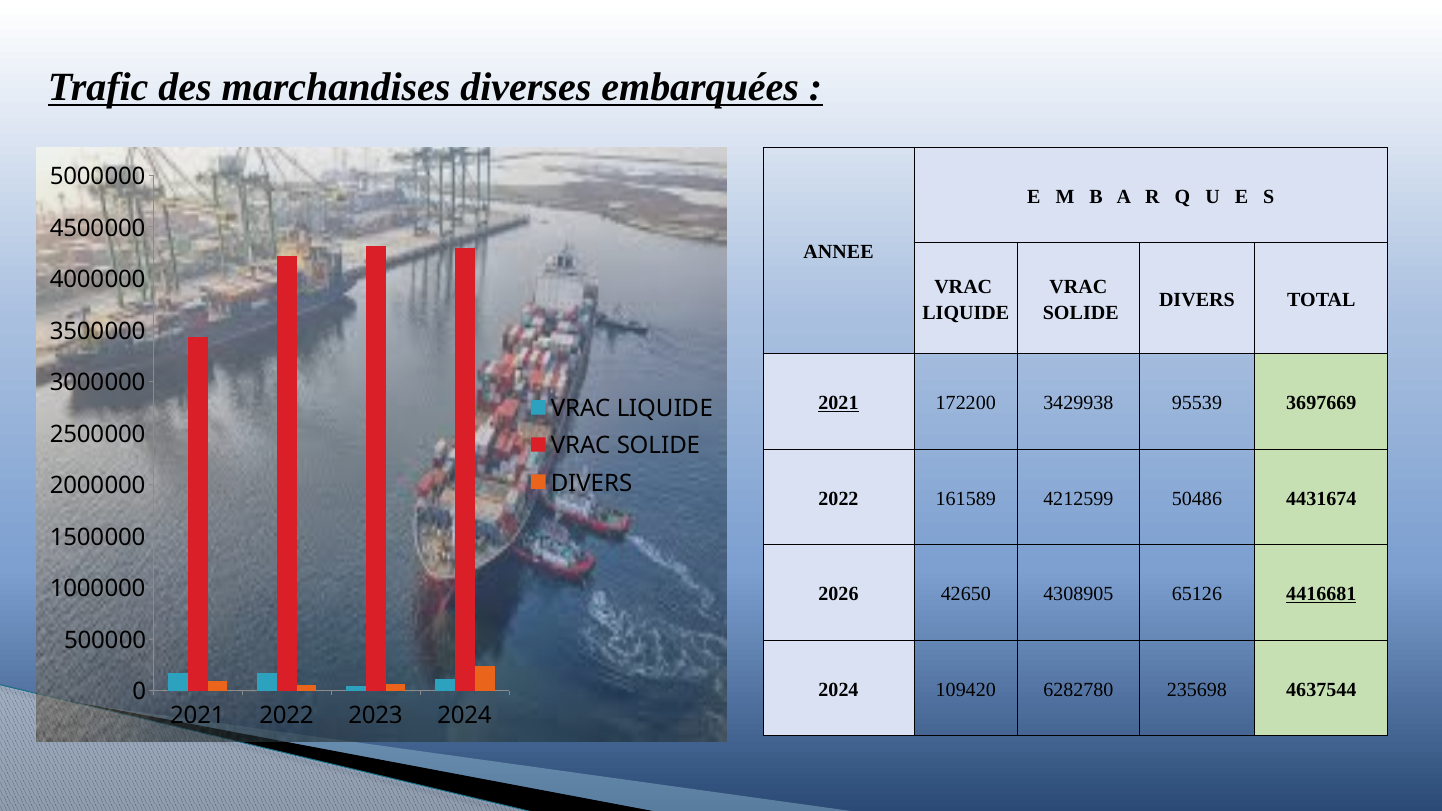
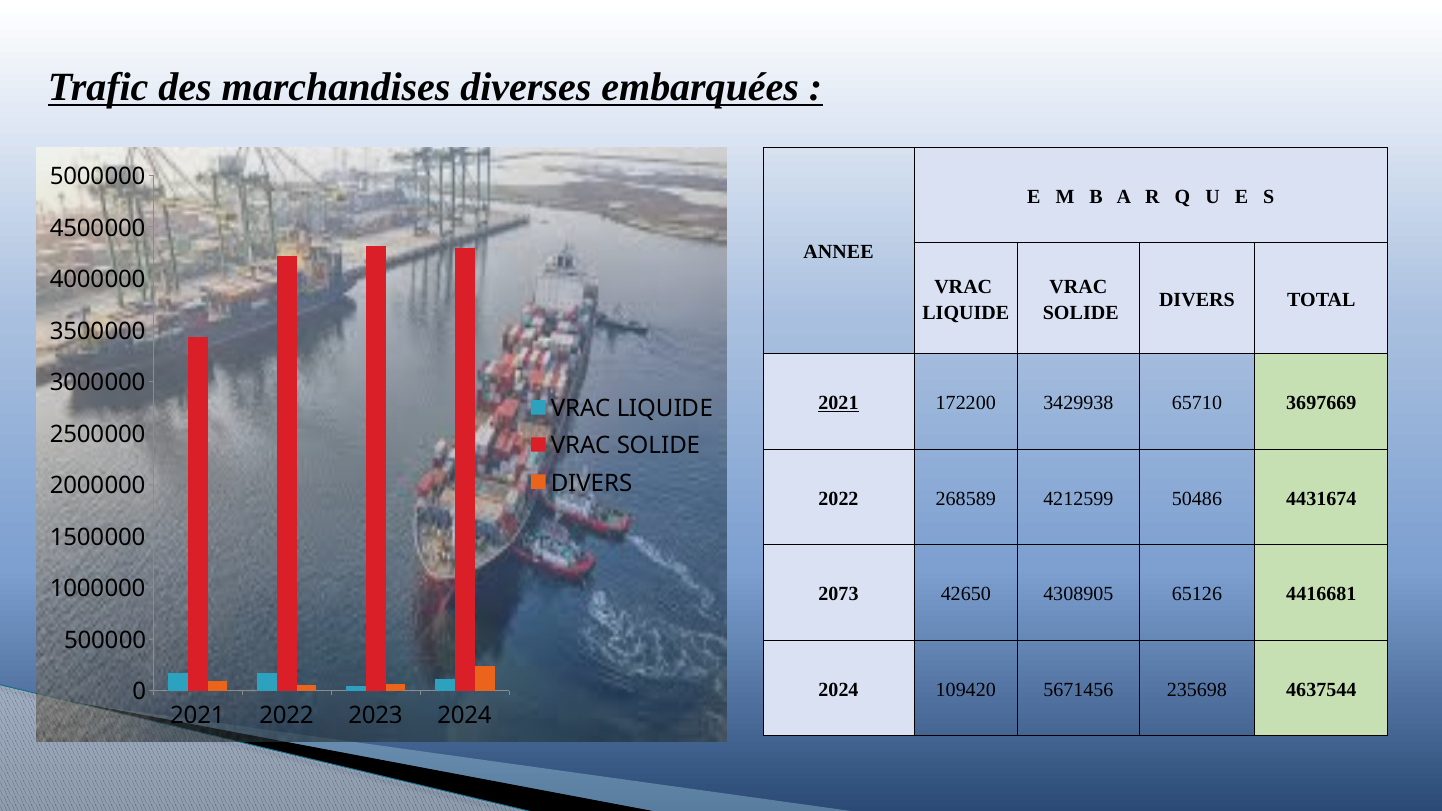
95539: 95539 -> 65710 (1197, 403)
161589: 161589 -> 268589 (966, 499)
2026: 2026 -> 2073 (839, 594)
4416681 underline: present -> none (1321, 594)
6282780: 6282780 -> 5671456 (1078, 690)
